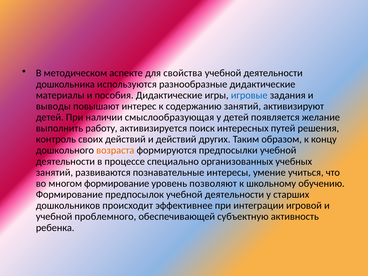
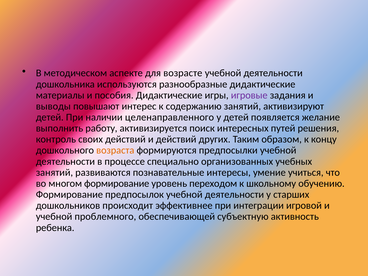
свойства: свойства -> возрасте (183, 73)
игровые colour: blue -> purple (249, 95)
смыслообразующая: смыслообразующая -> целенаправленного (169, 117)
позволяют: позволяют -> переходом (213, 183)
